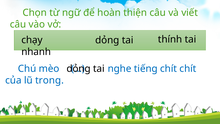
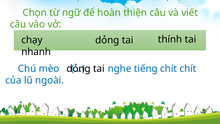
trong: trong -> ngoài (50, 80)
